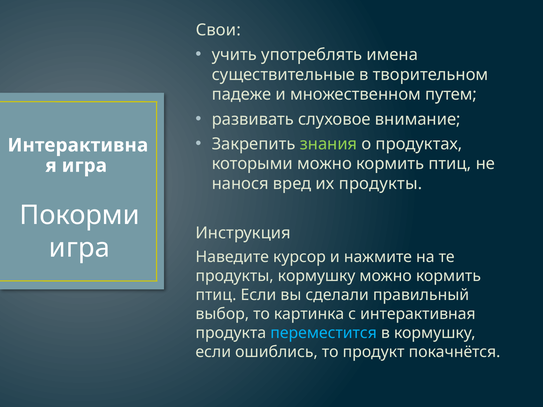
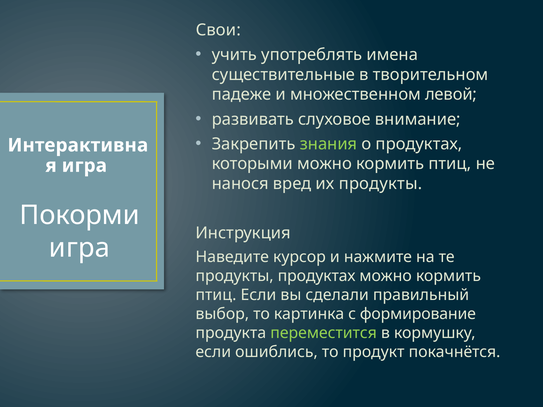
путем: путем -> левой (451, 95)
продукты кормушку: кормушку -> продуктах (317, 276)
интерактивная: интерактивная -> формирование (418, 314)
переместится colour: light blue -> light green (324, 333)
